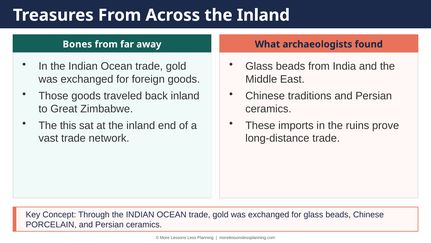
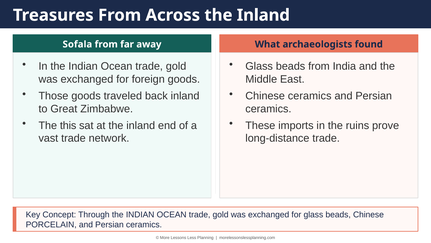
Bones: Bones -> Sofala (77, 44)
Chinese traditions: traditions -> ceramics (310, 96)
